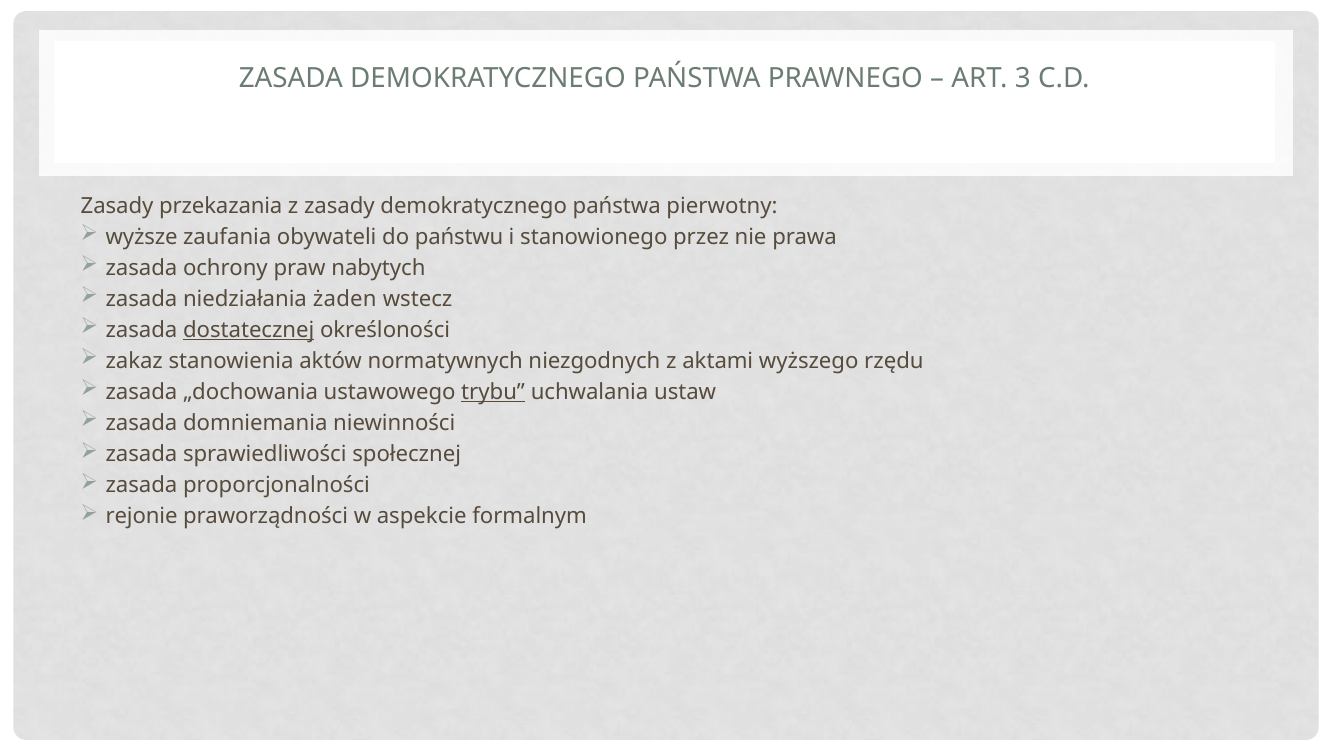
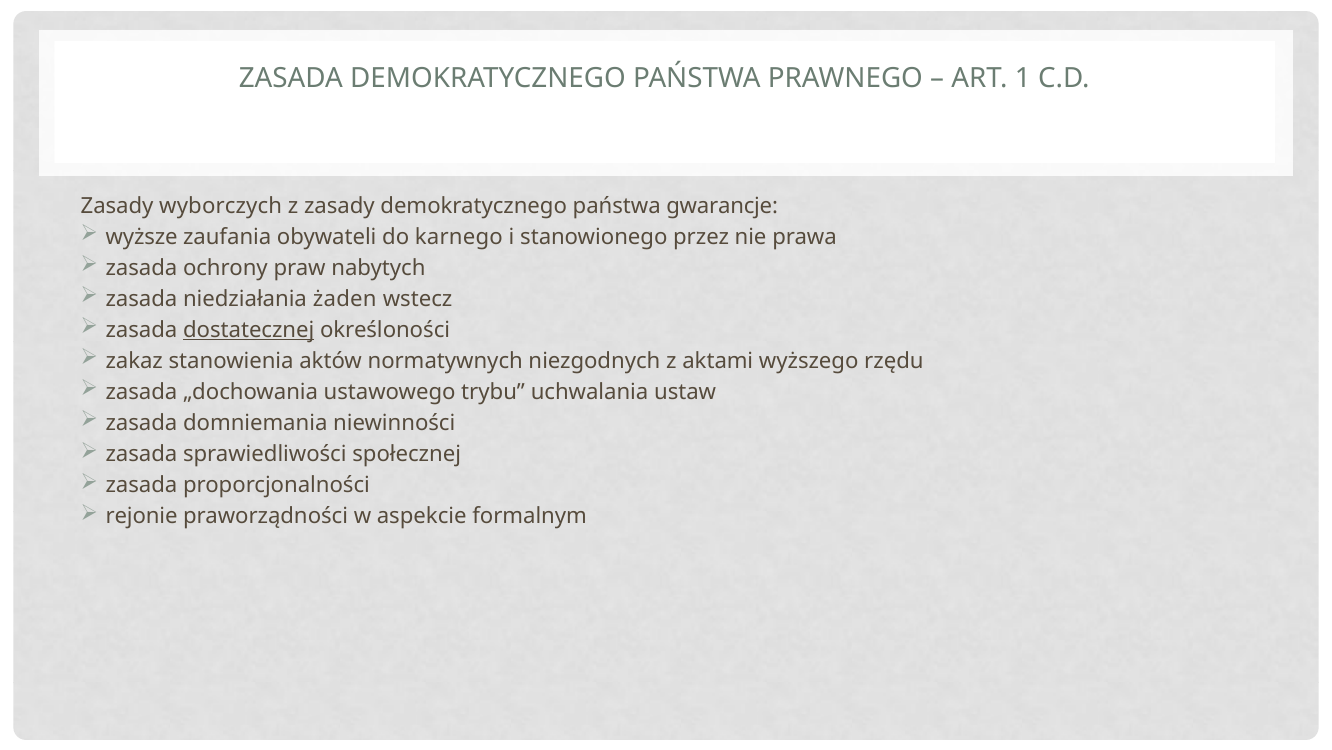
3: 3 -> 1 (1023, 78)
przekazania: przekazania -> wyborczych (221, 206)
pierwotny: pierwotny -> gwarancje (722, 206)
państwu: państwu -> karnego (459, 237)
trybu underline: present -> none (493, 392)
